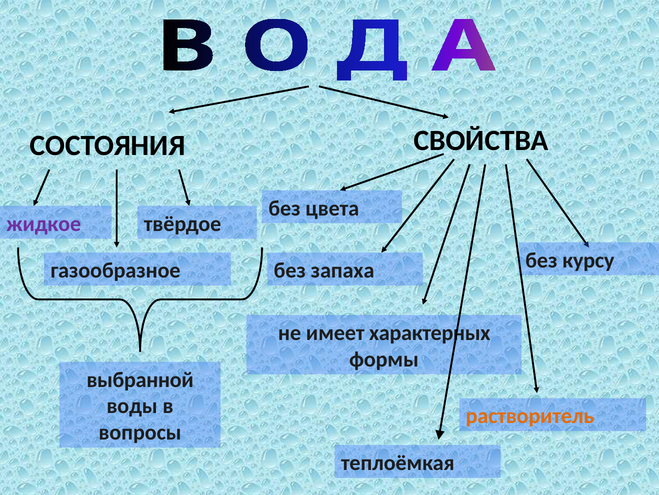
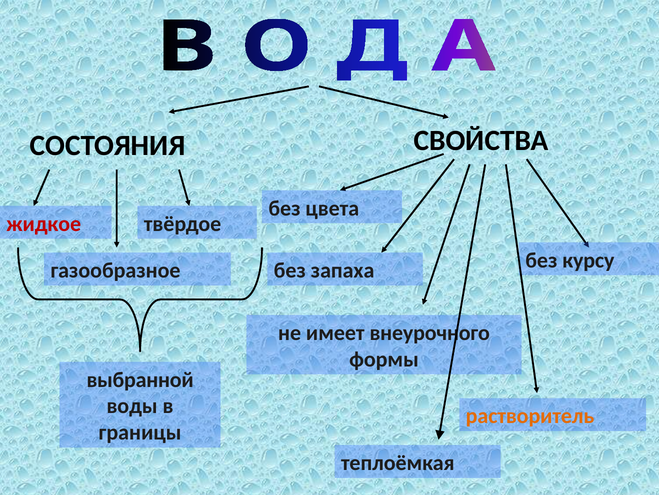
жидкое colour: purple -> red (44, 224)
характерных: характерных -> внеурочного (430, 333)
вопросы: вопросы -> границы (140, 432)
